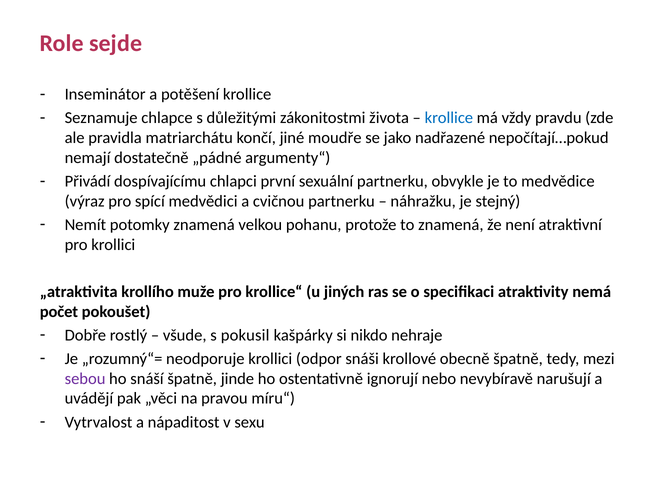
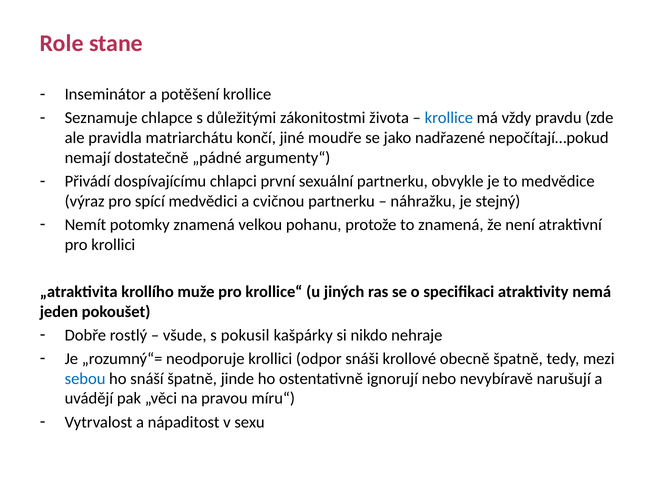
sejde: sejde -> stane (116, 43)
počet: počet -> jeden (59, 312)
sebou colour: purple -> blue (85, 379)
